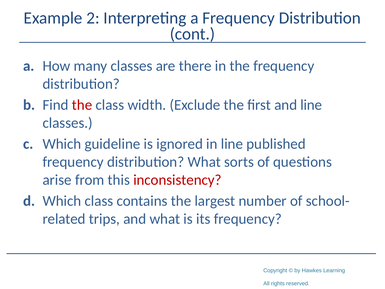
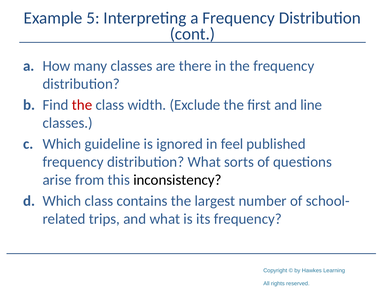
2: 2 -> 5 (93, 18)
in line: line -> feel (232, 144)
inconsistency colour: red -> black (177, 180)
